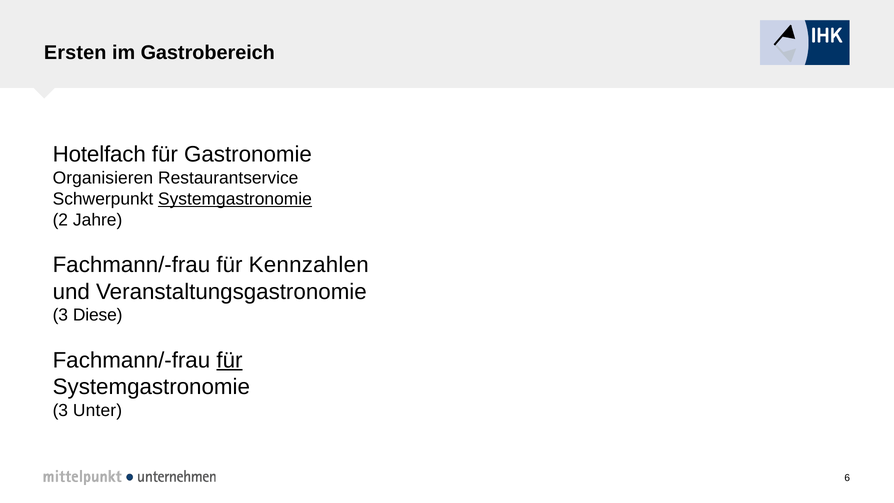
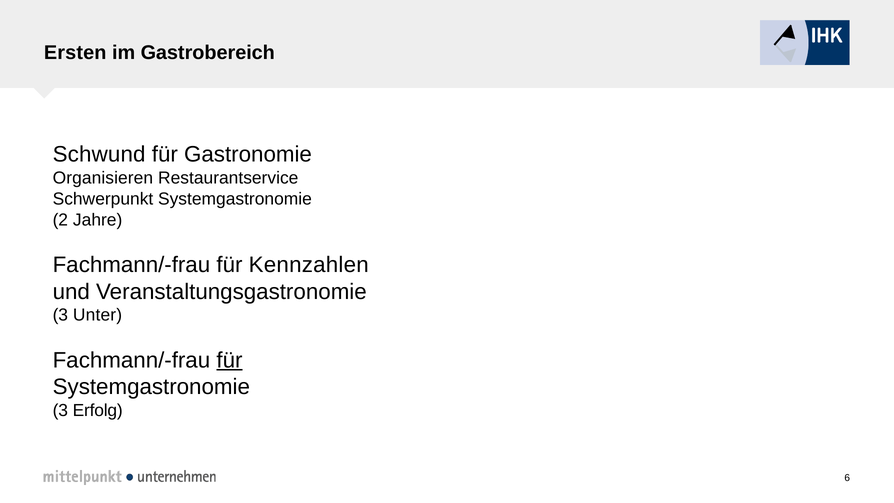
Hotelfach: Hotelfach -> Schwund (99, 155)
Systemgastronomie underline: present -> none (235, 199)
Diese: Diese -> Unter (98, 315)
Unter: Unter -> Erfolg (98, 411)
